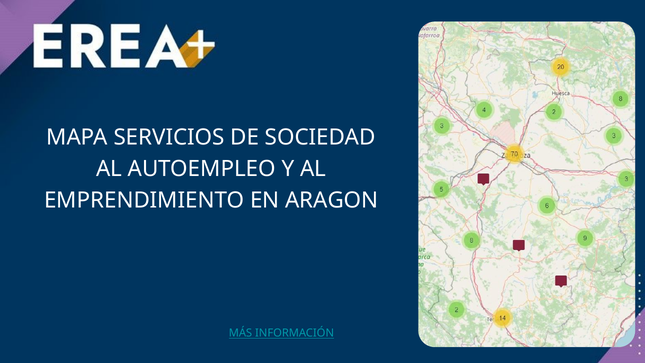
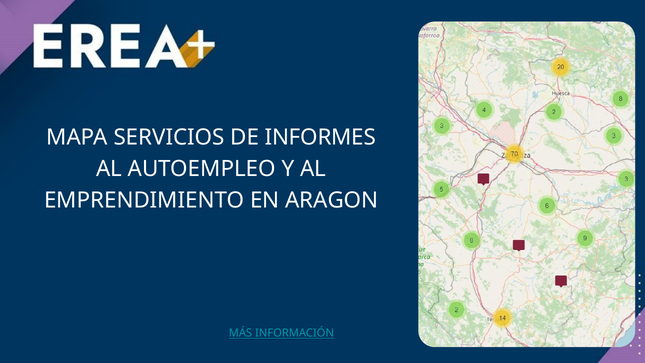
SOCIEDAD: SOCIEDAD -> INFORMES (320, 137)
